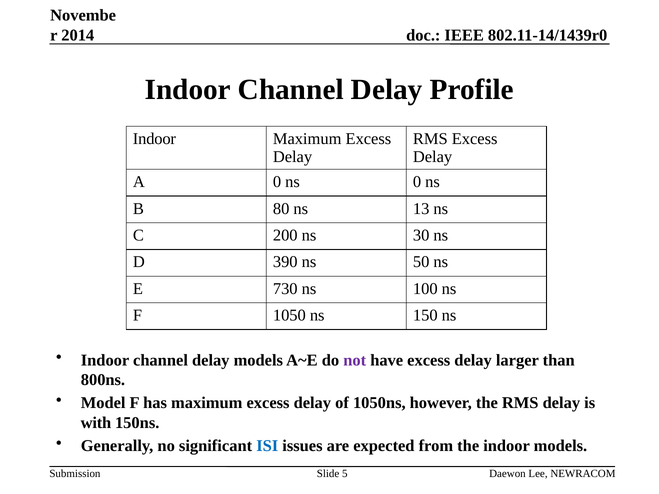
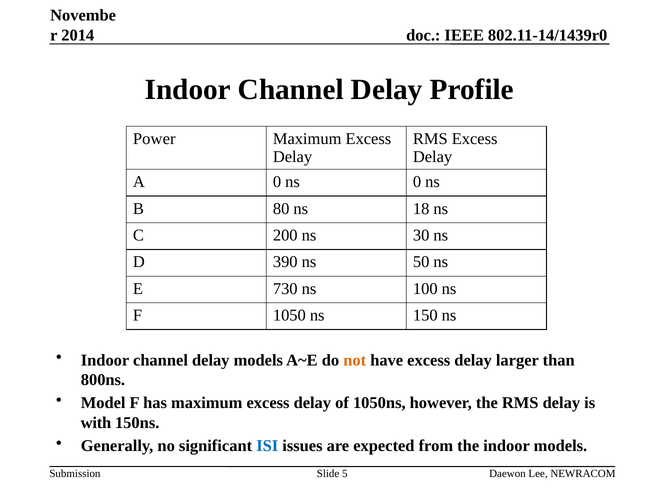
Indoor: Indoor -> Power (154, 139)
13: 13 -> 18 (421, 209)
not colour: purple -> orange (355, 360)
